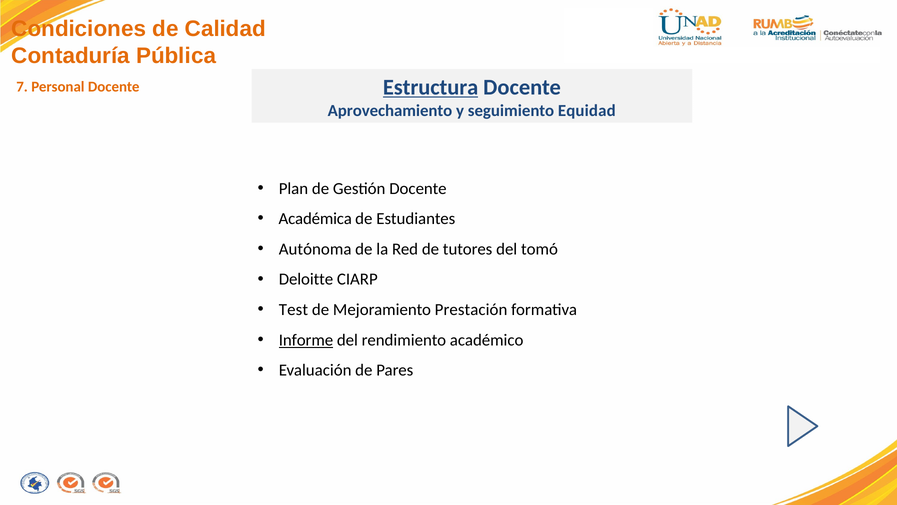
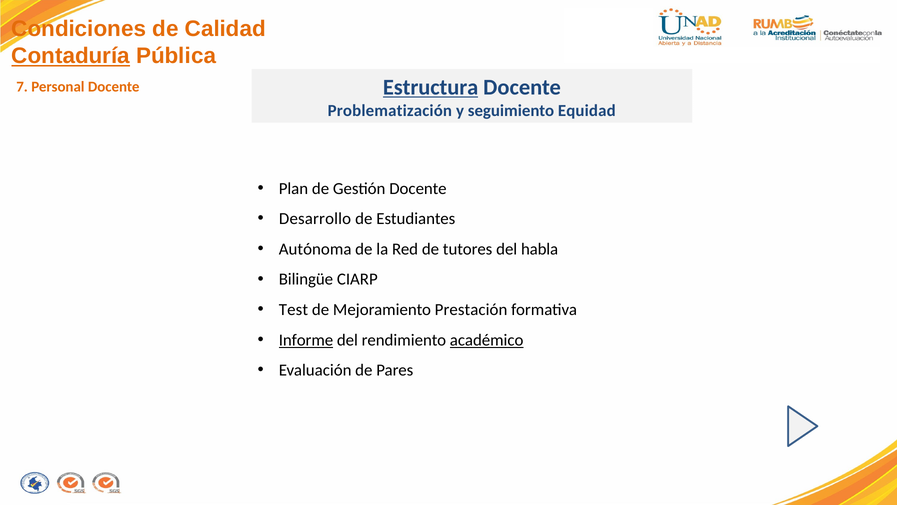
Contaduría underline: none -> present (71, 56)
Aprovechamiento: Aprovechamiento -> Problematización (390, 111)
Académica: Académica -> Desarrollo (315, 219)
tomó: tomó -> habla (540, 249)
Deloitte: Deloitte -> Bilingüe (306, 280)
académico underline: none -> present (487, 340)
